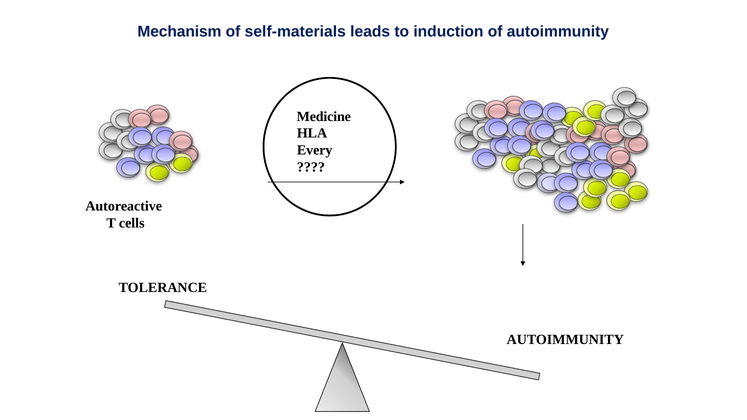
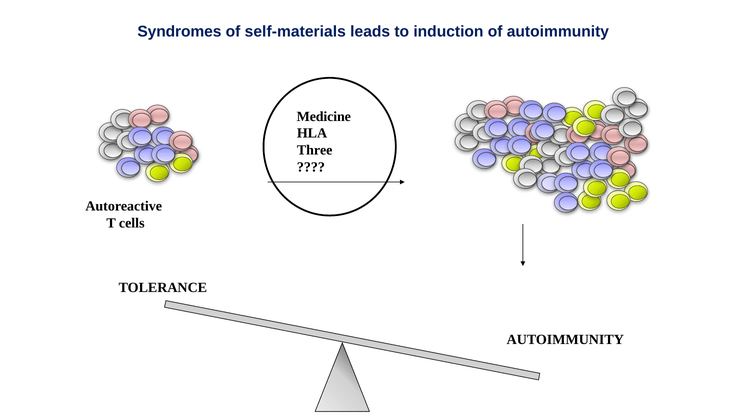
Mechanism: Mechanism -> Syndromes (179, 32)
Every: Every -> Three (315, 150)
